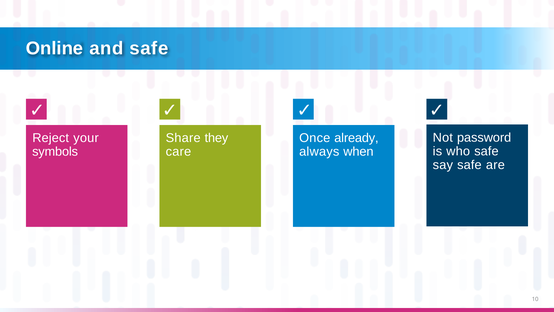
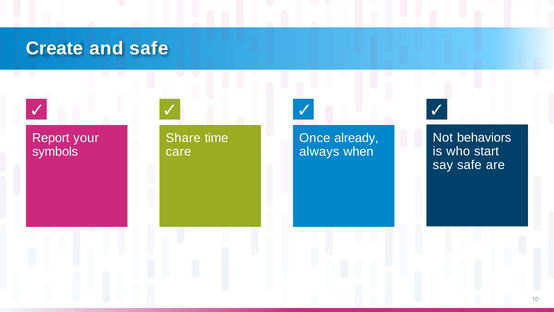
Online: Online -> Create (55, 48)
password: password -> behaviors (484, 137)
Reject: Reject -> Report (51, 138)
they: they -> time (216, 138)
who safe: safe -> start (486, 151)
